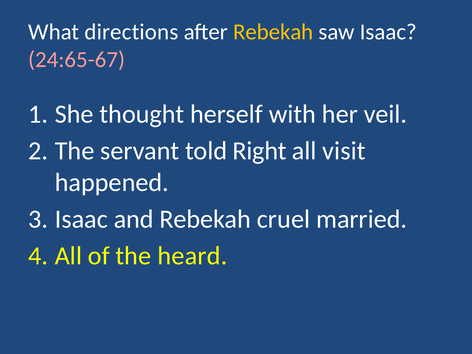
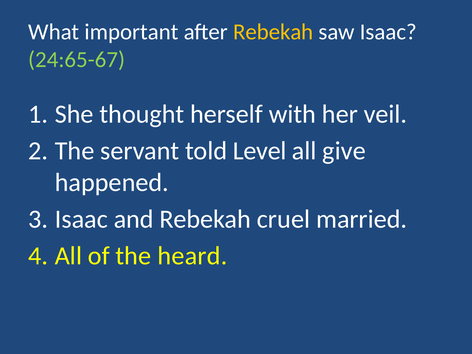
directions: directions -> important (132, 32)
24:65-67 colour: pink -> light green (77, 59)
Right: Right -> Level (260, 151)
visit: visit -> give (344, 151)
